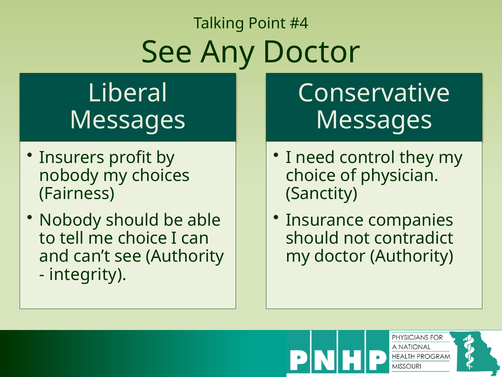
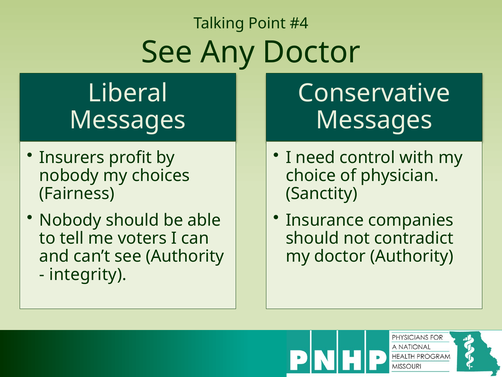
they: they -> with (417, 157)
me choice: choice -> voters (142, 238)
